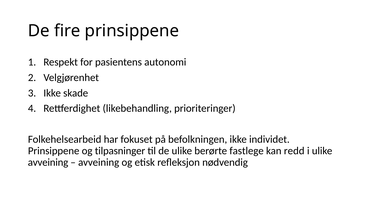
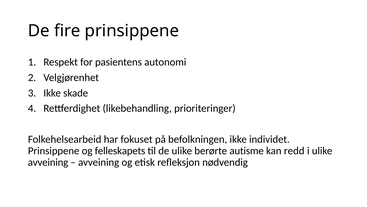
tilpasninger: tilpasninger -> felleskapets (120, 150)
fastlege: fastlege -> autisme (247, 150)
